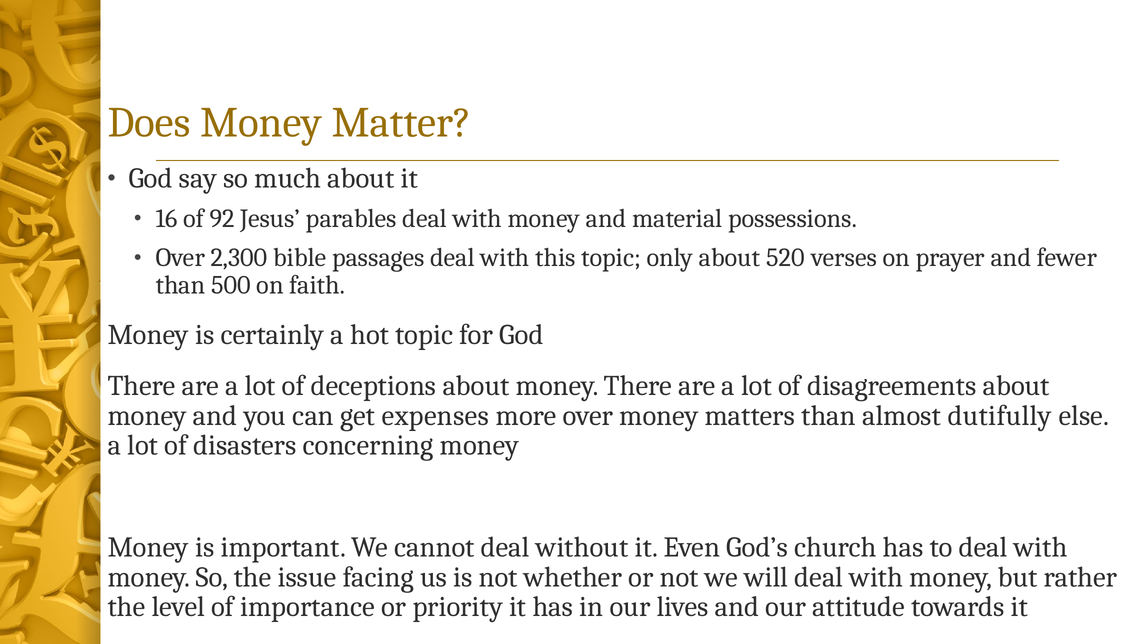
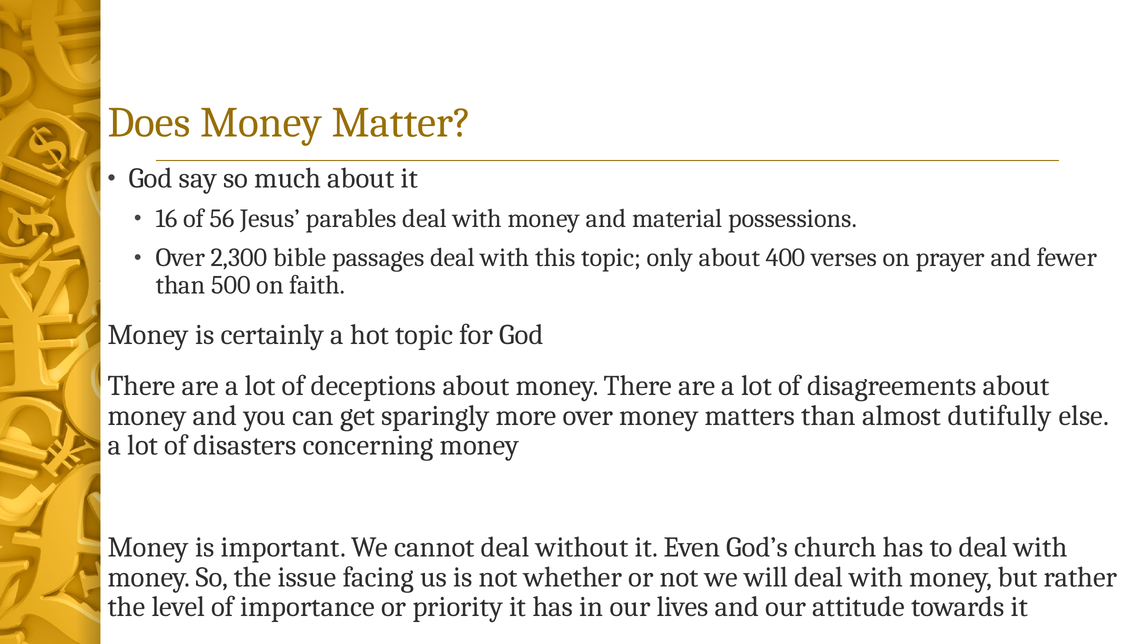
92: 92 -> 56 (222, 219)
520: 520 -> 400 (786, 258)
expenses: expenses -> sparingly (436, 416)
